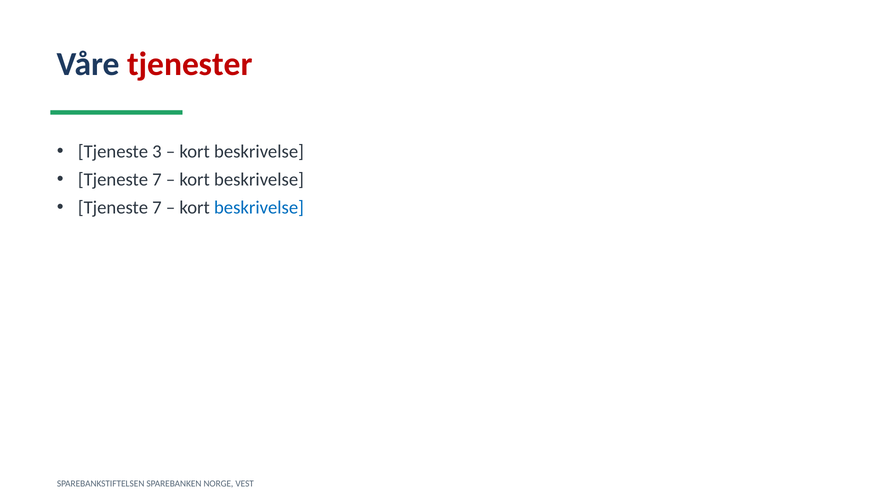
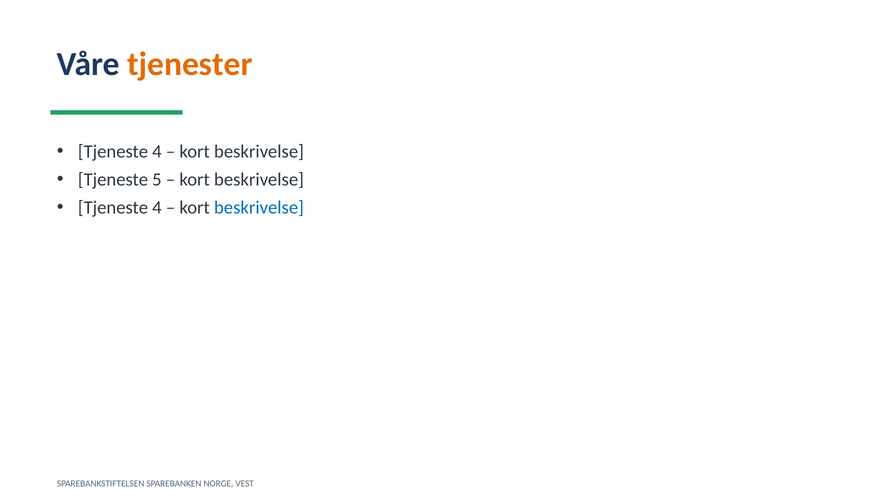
tjenester colour: red -> orange (190, 64)
3: 3 -> 4 (157, 152)
7: 7 -> 5 (157, 180)
7: 7 -> 4 (157, 208)
